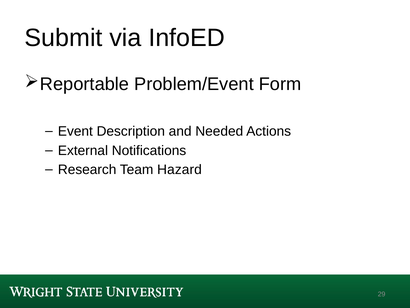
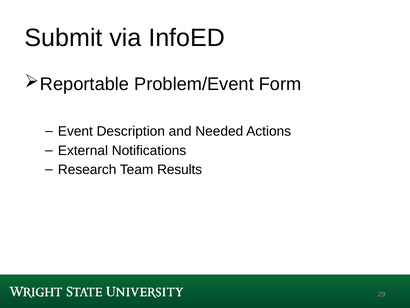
Hazard: Hazard -> Results (180, 169)
